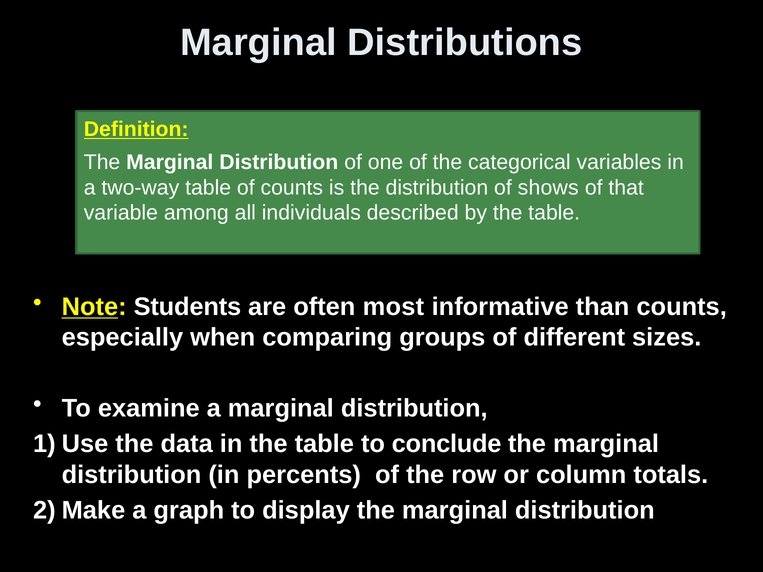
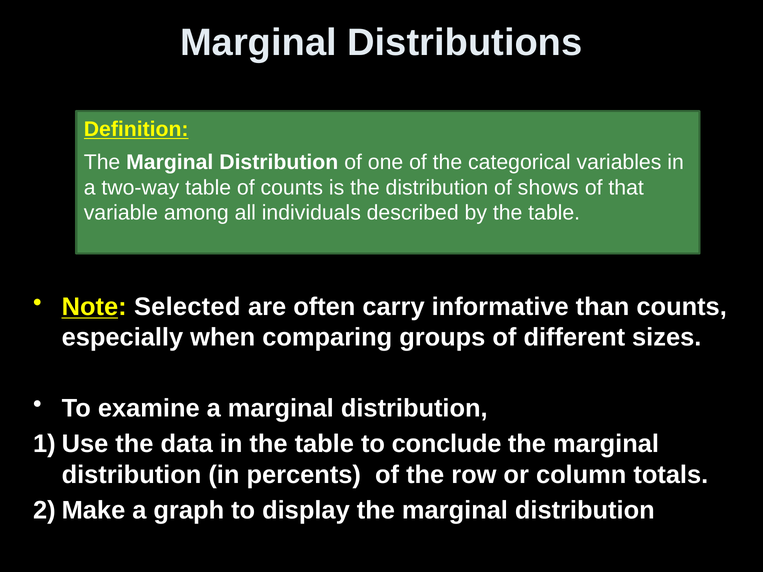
Students: Students -> Selected (187, 307)
most: most -> carry (394, 307)
